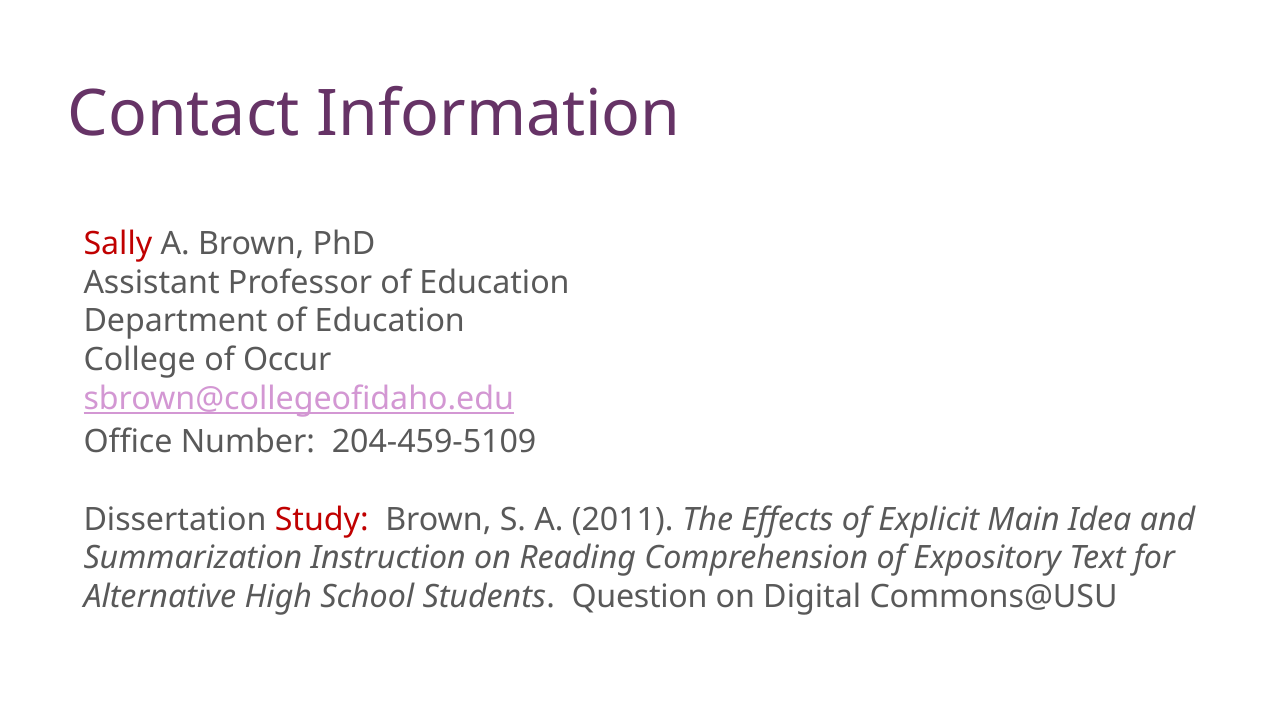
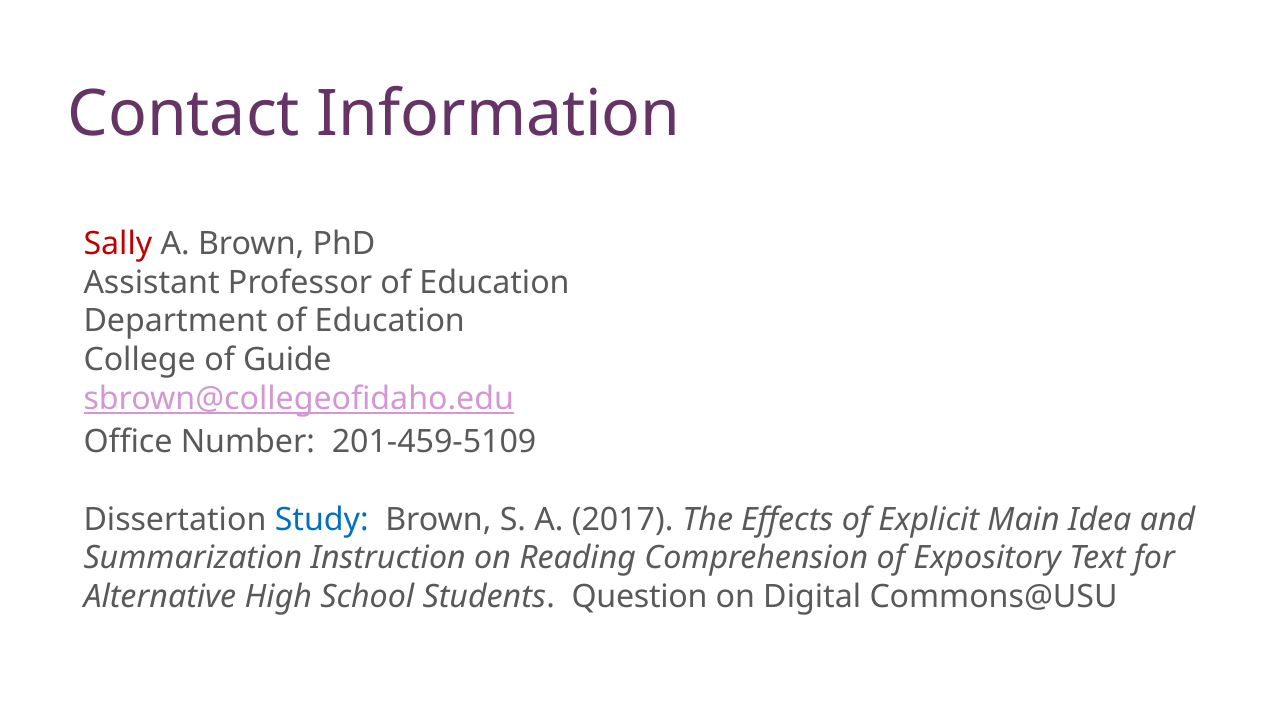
Occur: Occur -> Guide (287, 360)
204-459-5109: 204-459-5109 -> 201-459-5109 (434, 442)
Study colour: red -> blue (322, 520)
2011: 2011 -> 2017 (623, 520)
